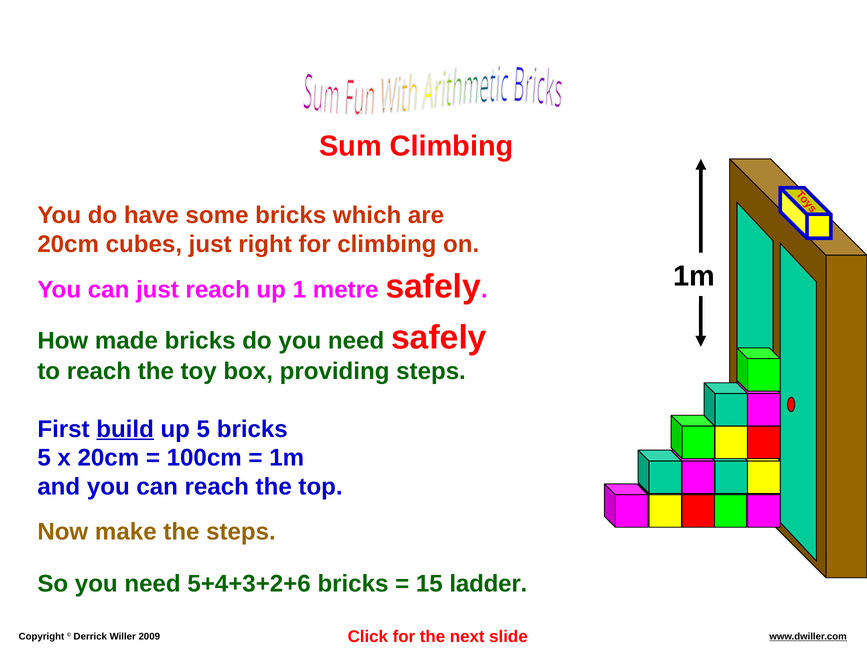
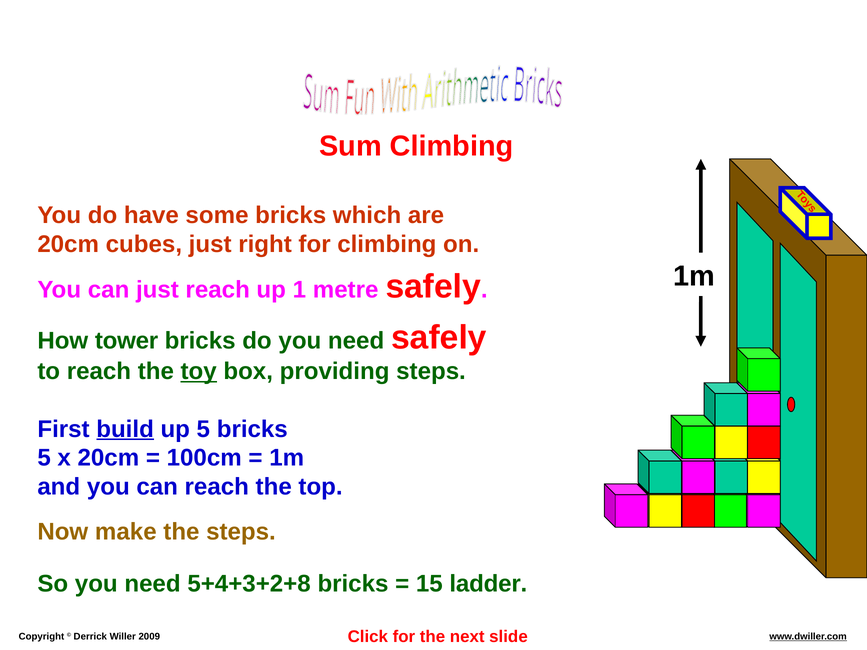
made: made -> tower (127, 341)
toy underline: none -> present (199, 372)
5+4+3+2+6: 5+4+3+2+6 -> 5+4+3+2+8 (249, 584)
